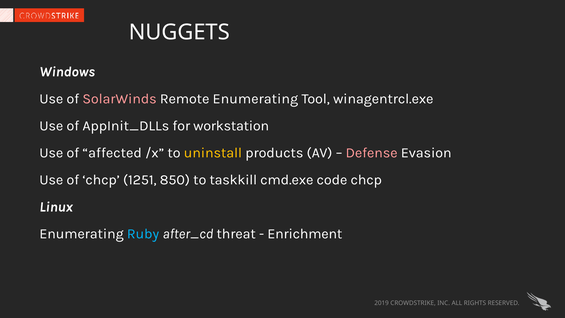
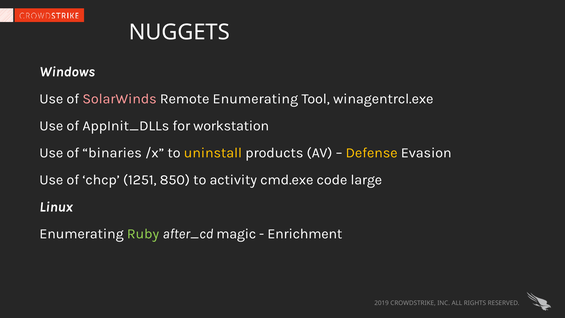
affected: affected -> binaries (112, 153)
Defense colour: pink -> yellow (372, 153)
taskkill: taskkill -> activity (233, 180)
code chcp: chcp -> large (366, 180)
Ruby colour: light blue -> light green (143, 234)
threat: threat -> magic (236, 234)
